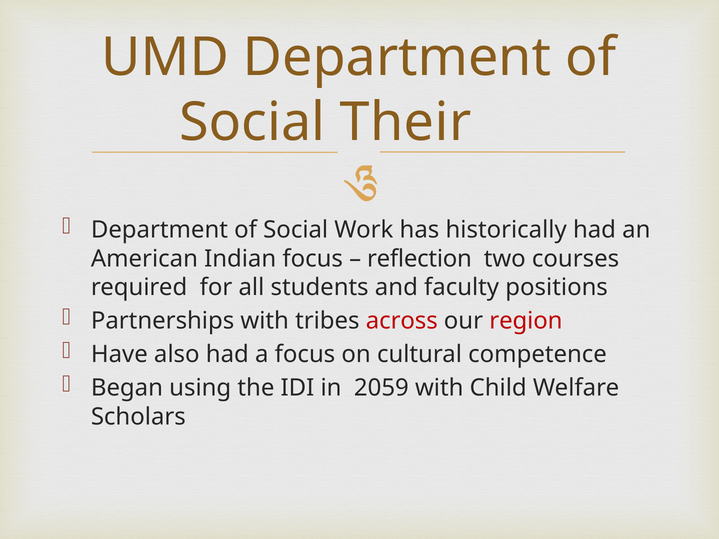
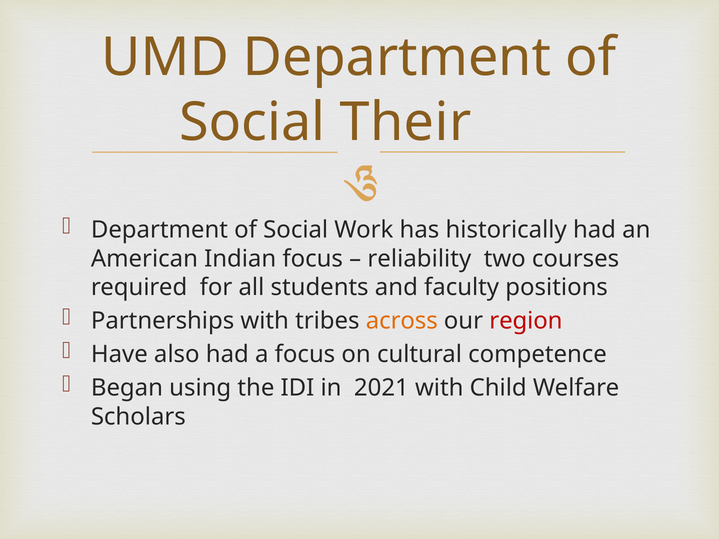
reflection: reflection -> reliability (419, 259)
across colour: red -> orange (402, 321)
2059: 2059 -> 2021 (381, 388)
